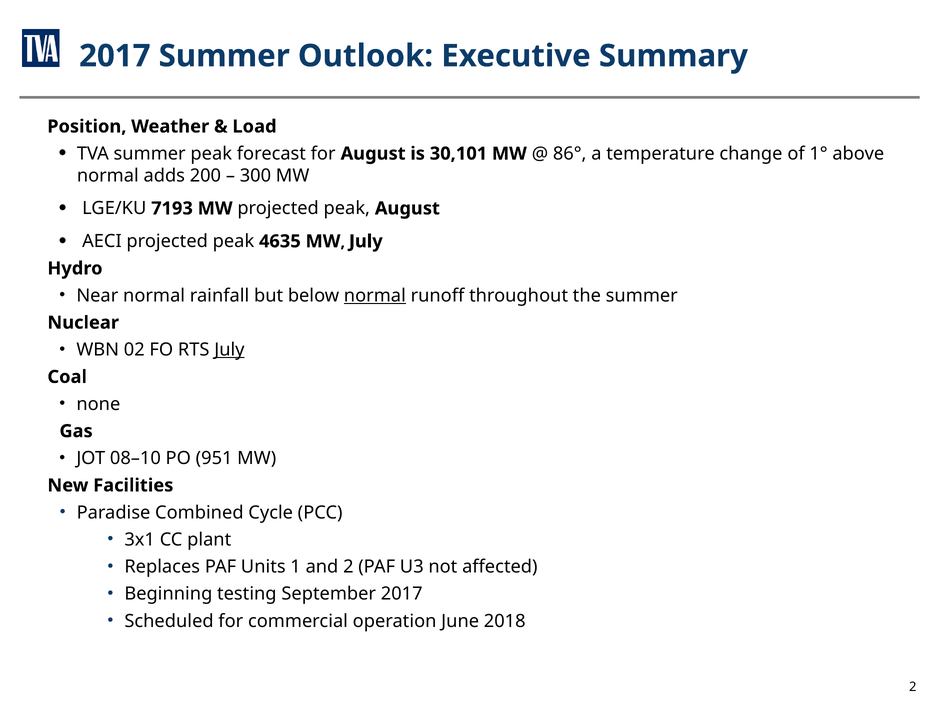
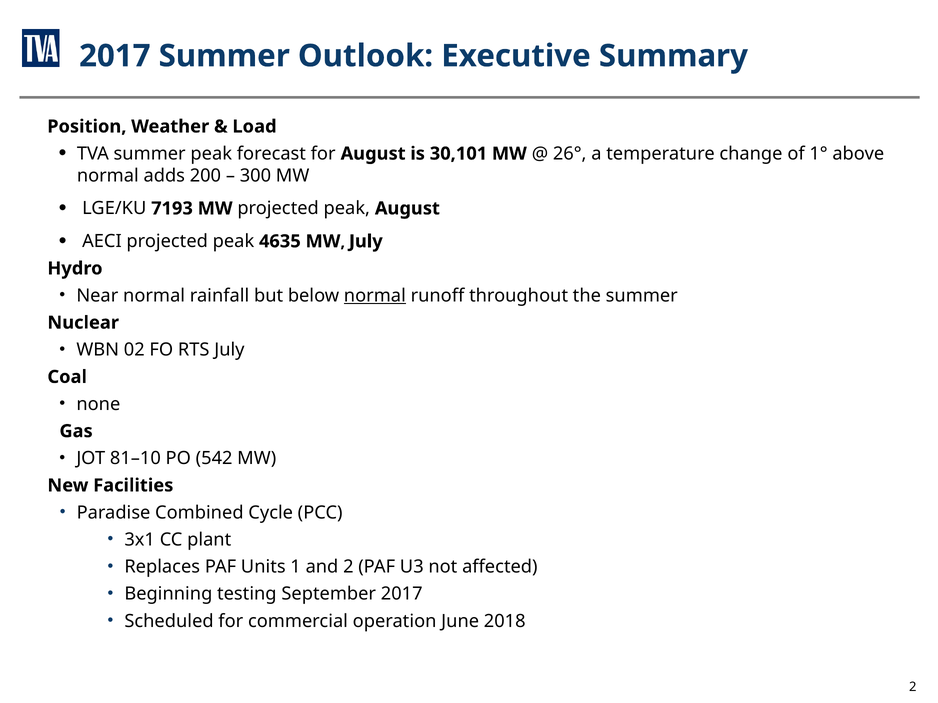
86°: 86° -> 26° (570, 154)
July underline: present -> none (229, 350)
08–10: 08–10 -> 81–10 (135, 459)
951: 951 -> 542 (214, 459)
